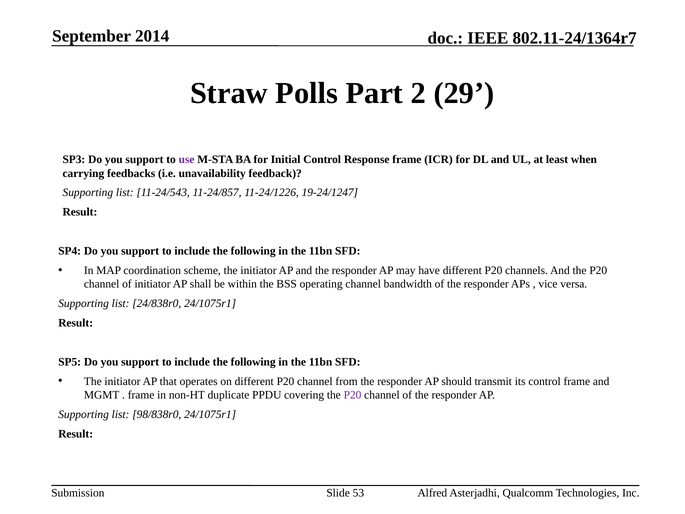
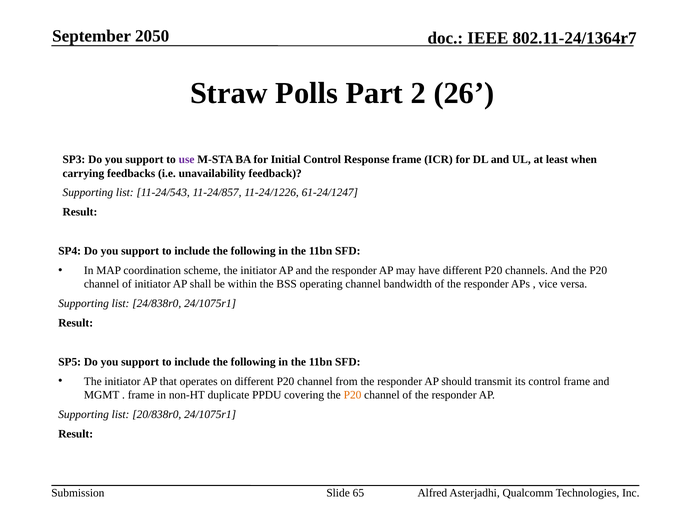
2014: 2014 -> 2050 (152, 36)
29: 29 -> 26 (464, 93)
19-24/1247: 19-24/1247 -> 61-24/1247 (330, 193)
P20 colour: purple -> orange (353, 395)
98/838r0: 98/838r0 -> 20/838r0 (157, 414)
53: 53 -> 65 (358, 493)
